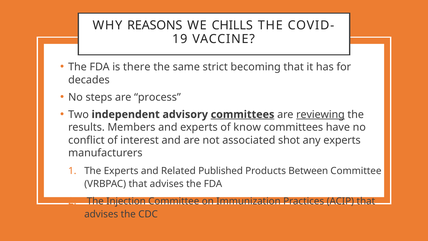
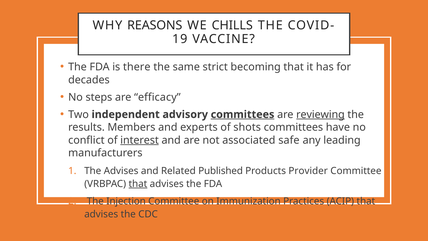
process: process -> efficacy (157, 97)
know: know -> shots (247, 127)
interest underline: none -> present (140, 140)
shot: shot -> safe (289, 140)
any experts: experts -> leading (342, 140)
The Experts: Experts -> Advises (121, 171)
Between: Between -> Provider (308, 171)
that underline: none -> present (138, 184)
